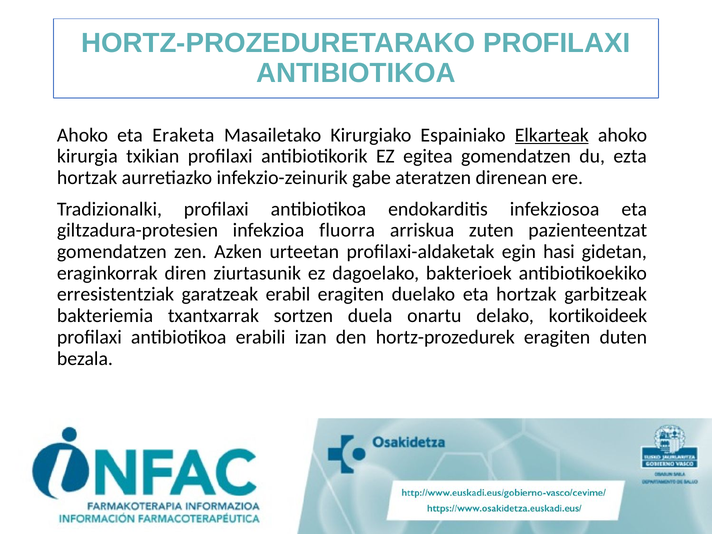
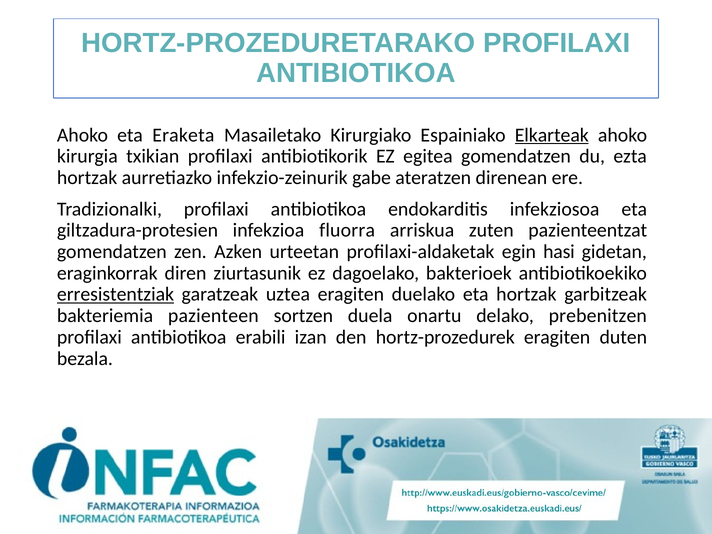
erresistentziak underline: none -> present (116, 294)
erabil: erabil -> uztea (288, 294)
txantxarrak: txantxarrak -> pazienteen (213, 316)
kortikoideek: kortikoideek -> prebenitzen (598, 316)
